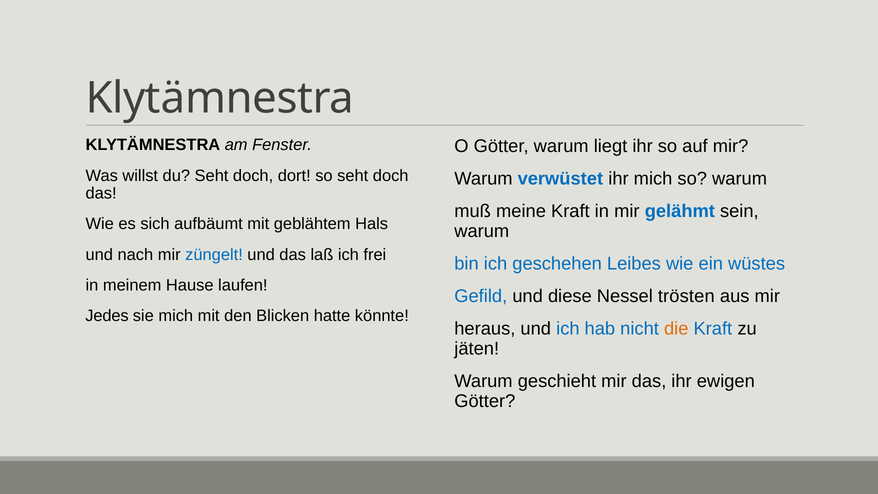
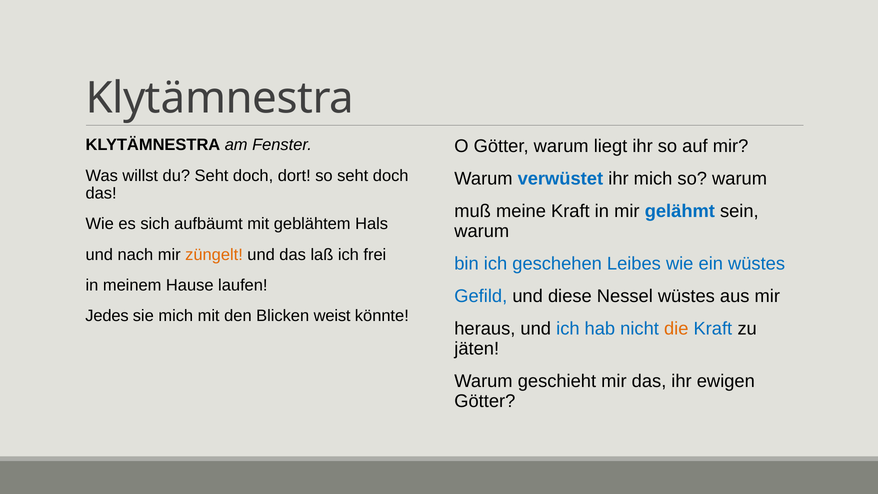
züngelt colour: blue -> orange (214, 255)
Nessel trösten: trösten -> wüstes (686, 296)
hatte: hatte -> weist (332, 316)
